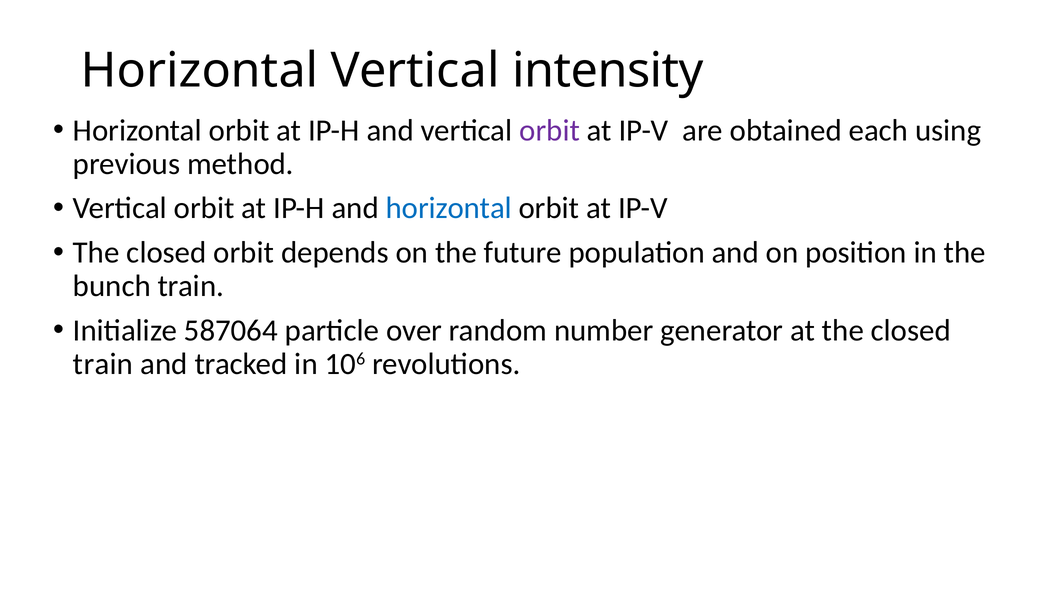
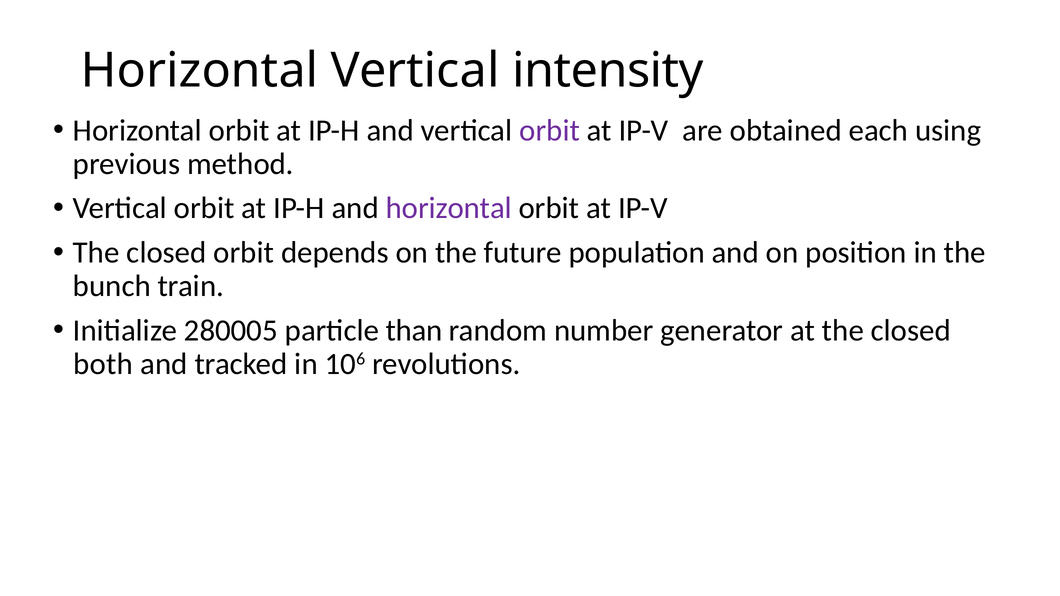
horizontal colour: blue -> purple (449, 208)
587064: 587064 -> 280005 (231, 331)
over: over -> than (414, 331)
train: train -> both (103, 364)
